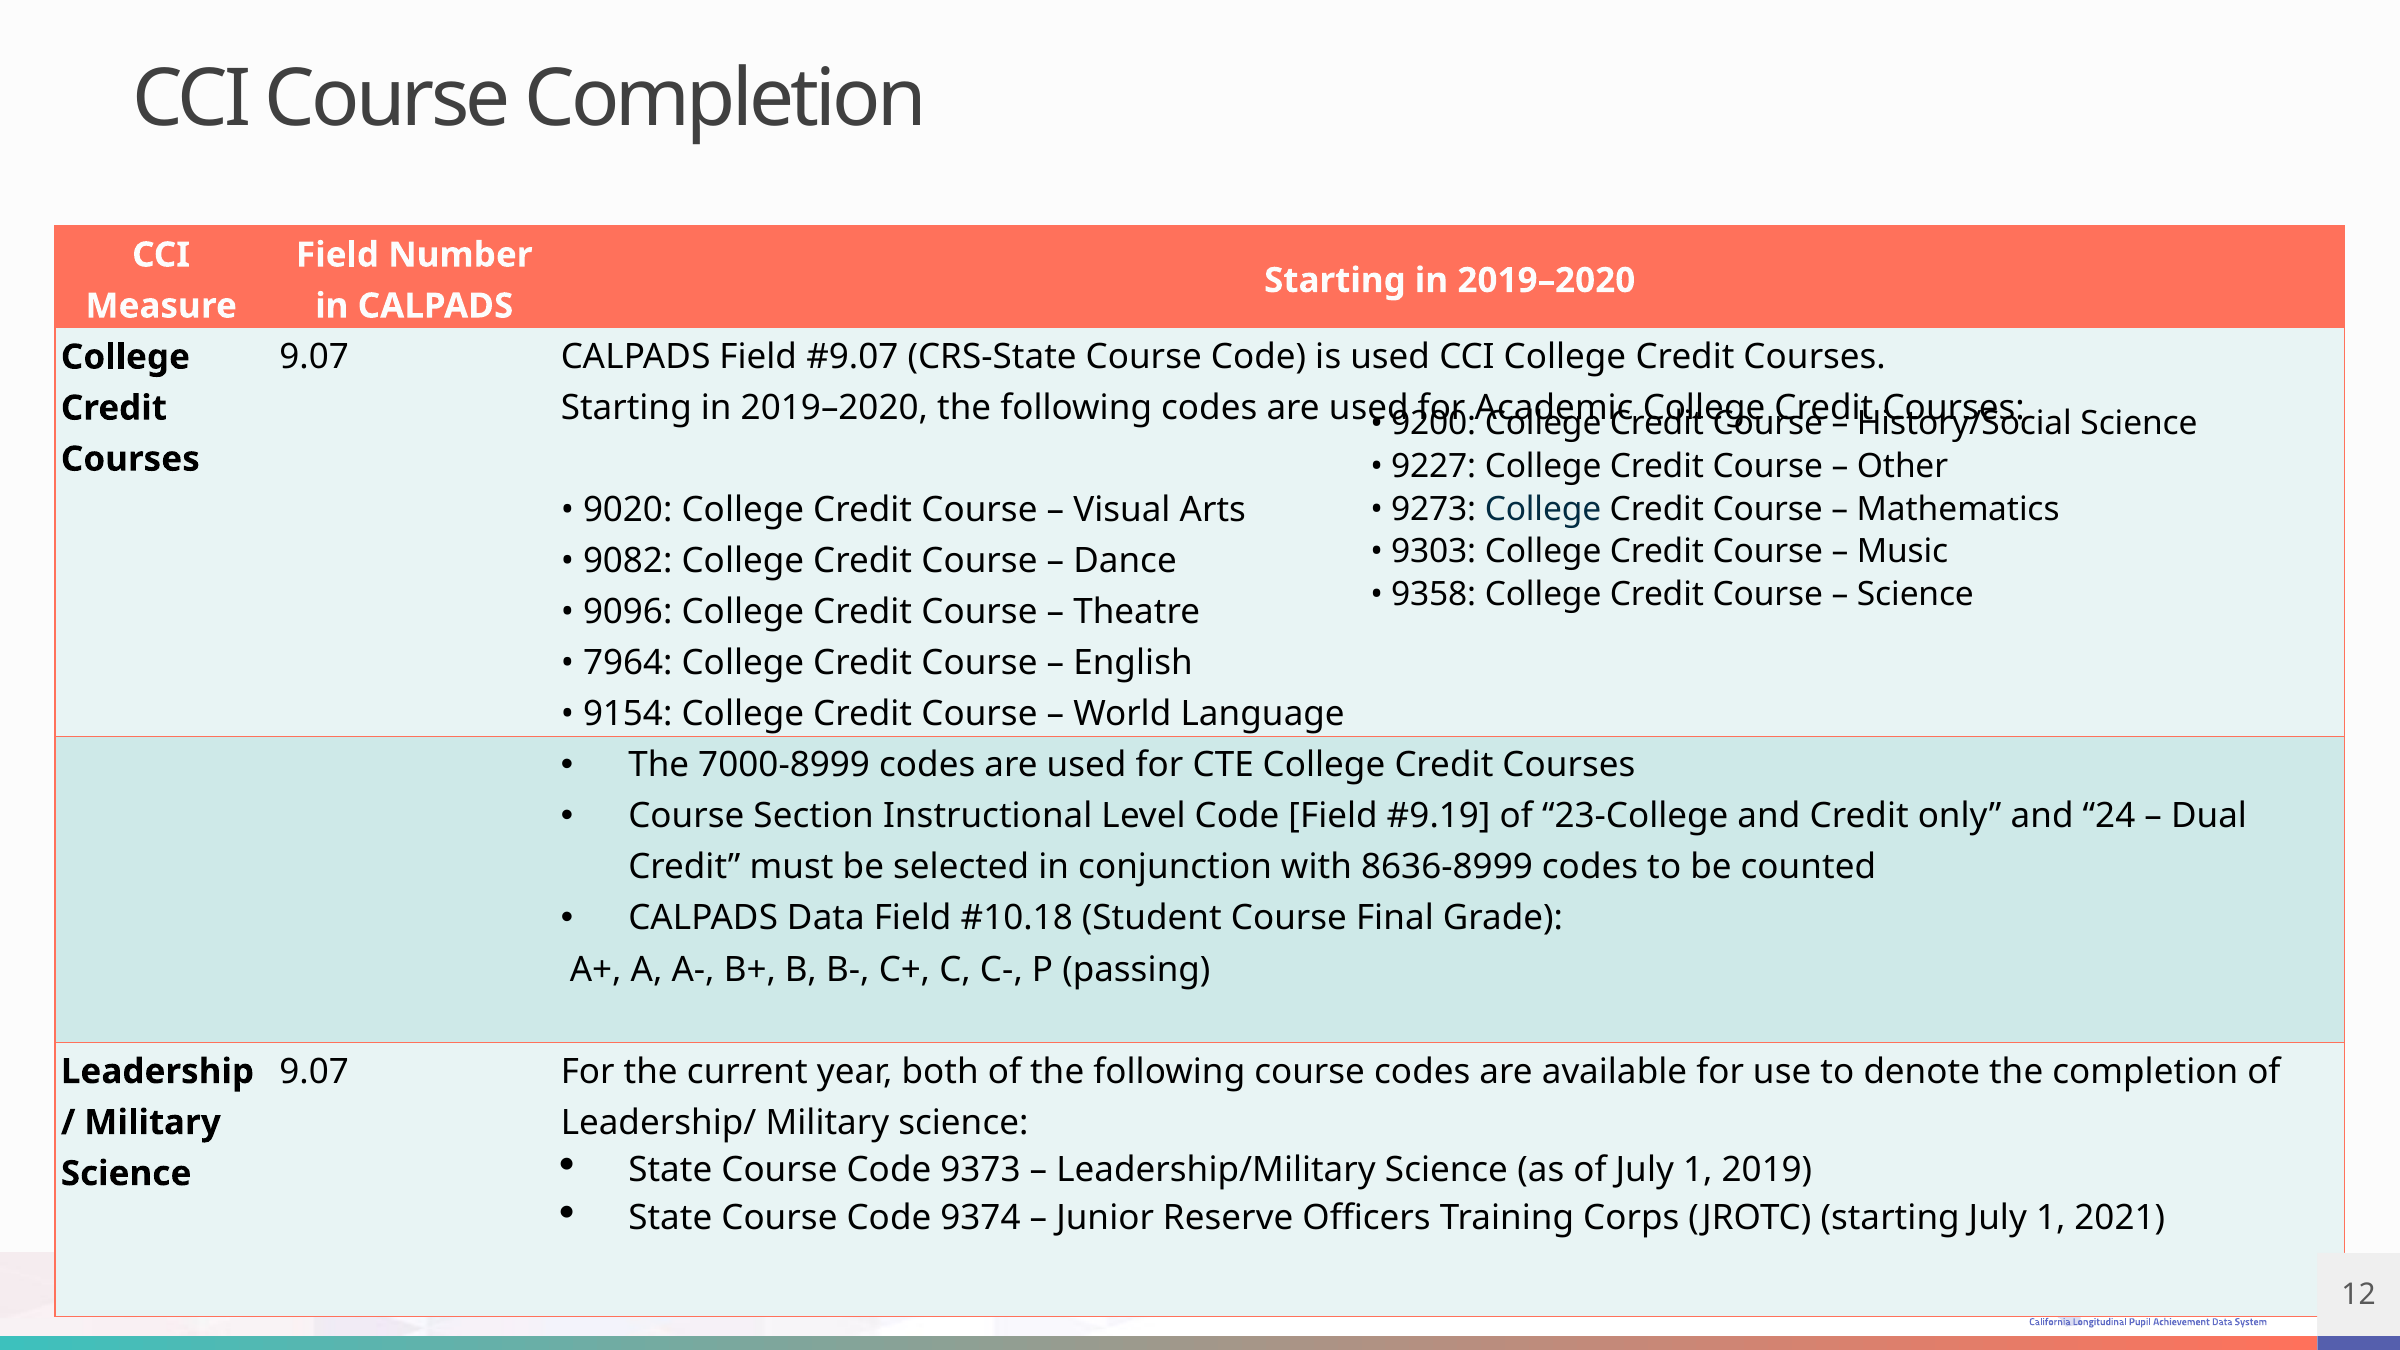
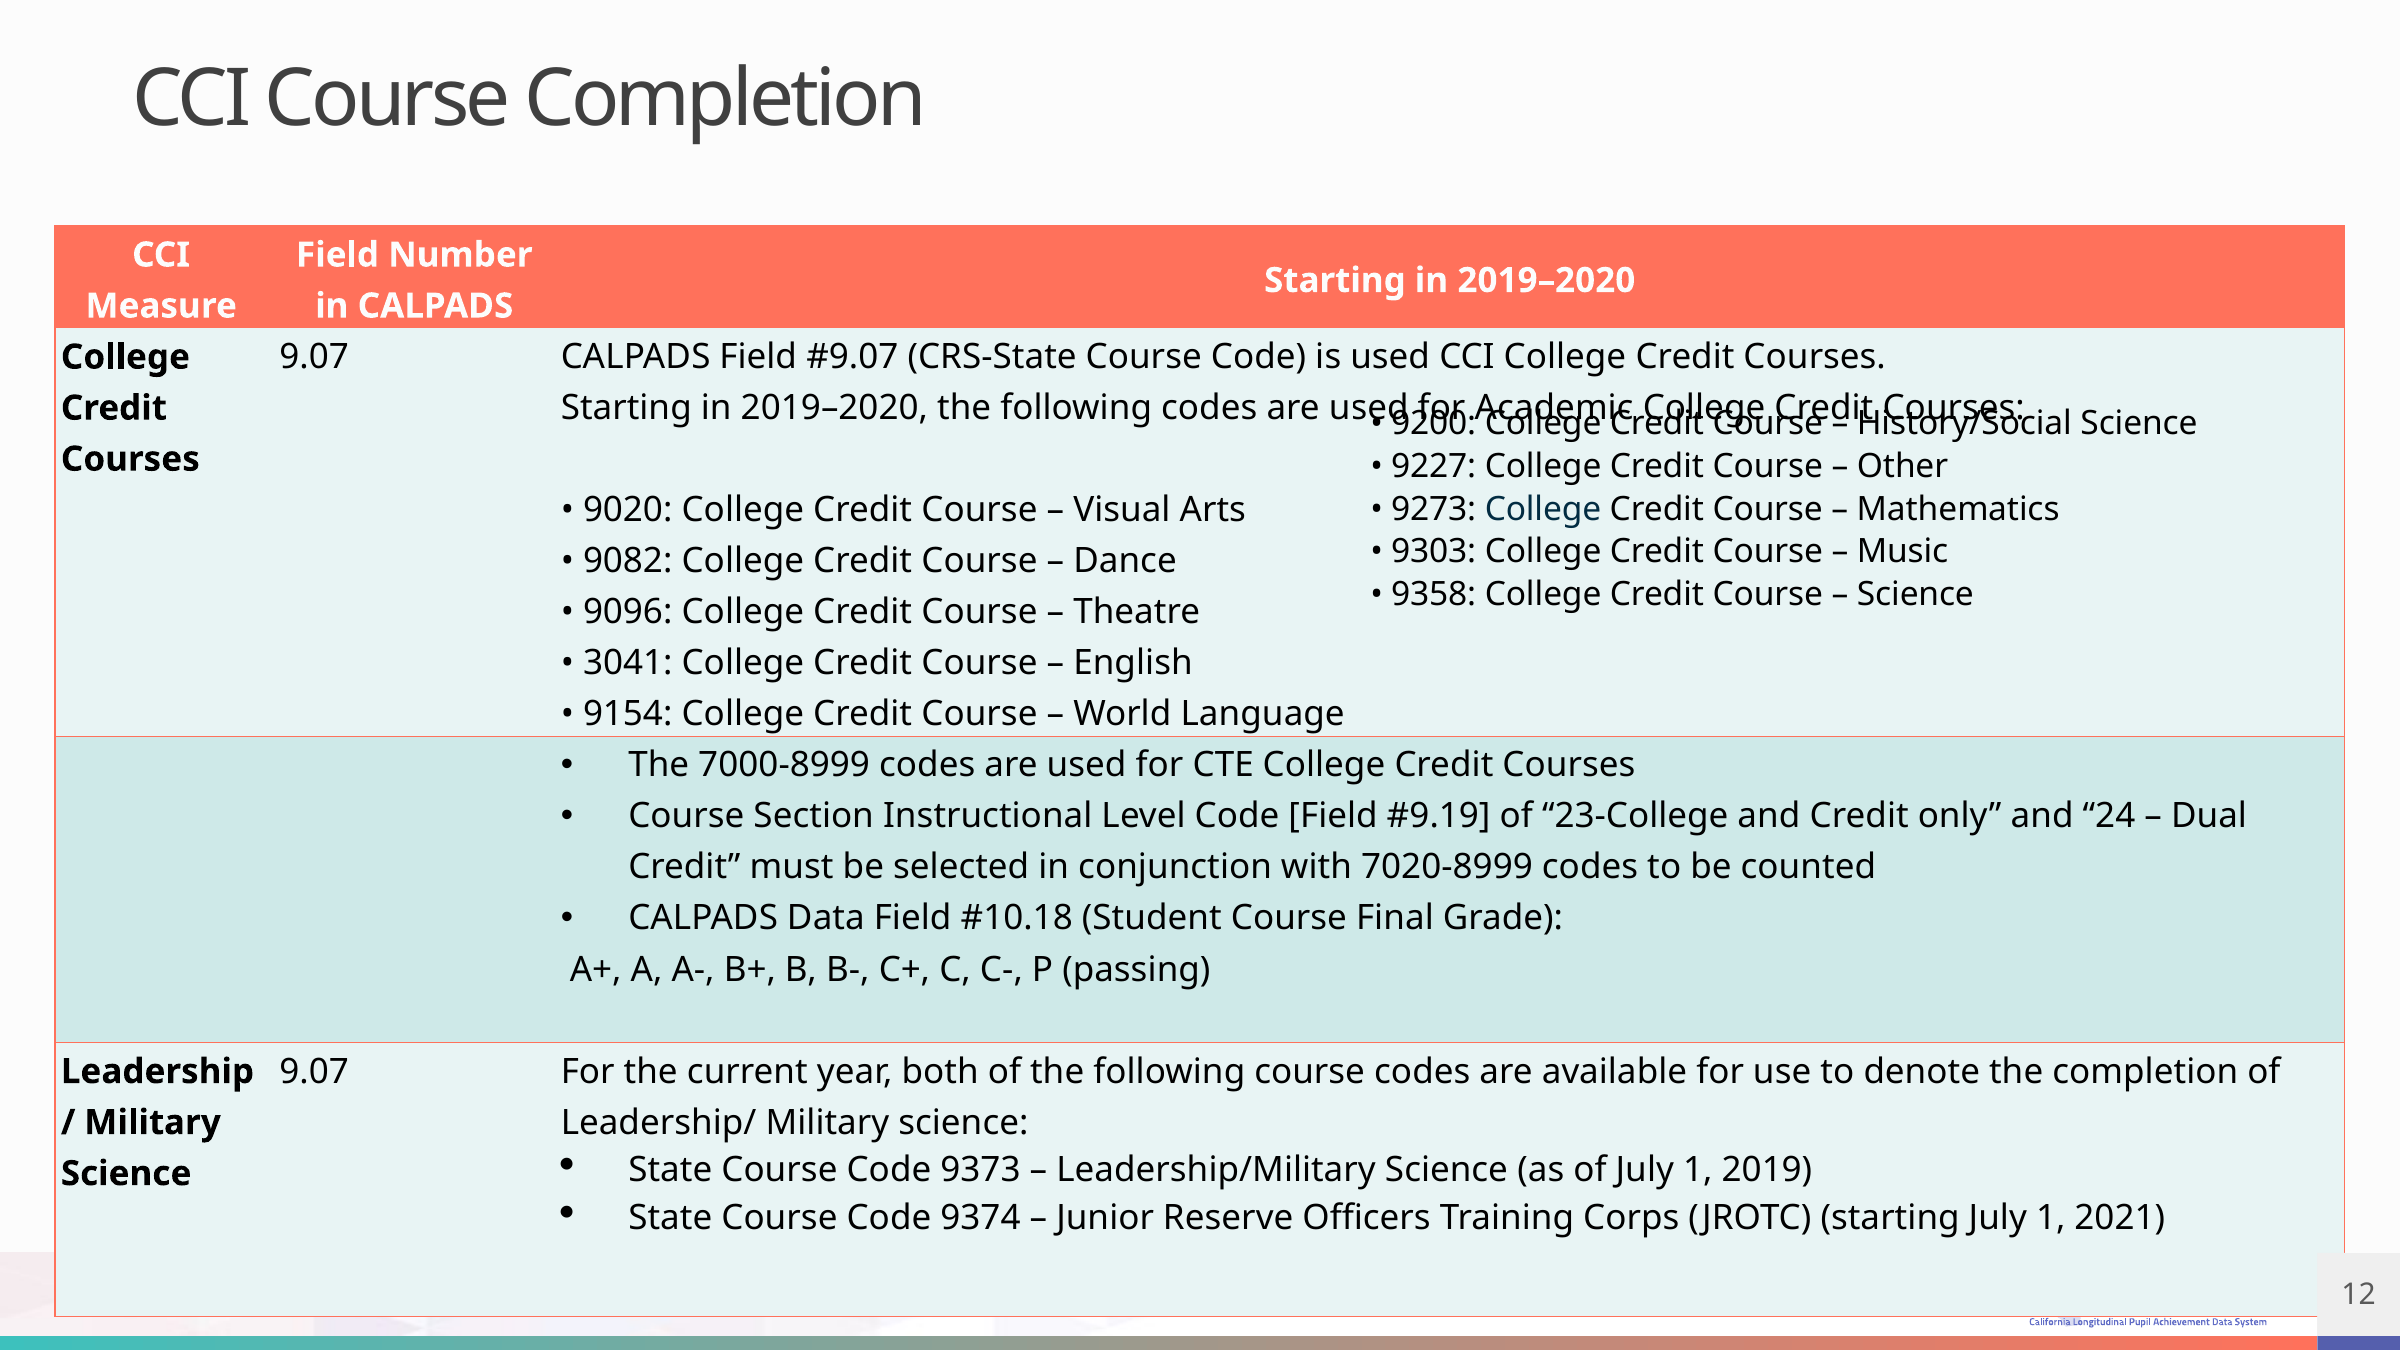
7964: 7964 -> 3041 (628, 663)
8636-8999: 8636-8999 -> 7020-8999 (1447, 867)
